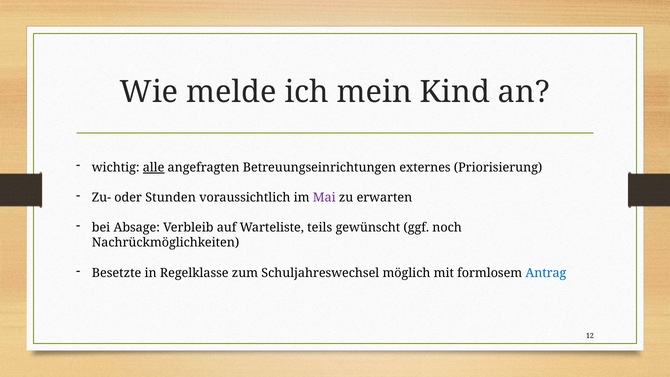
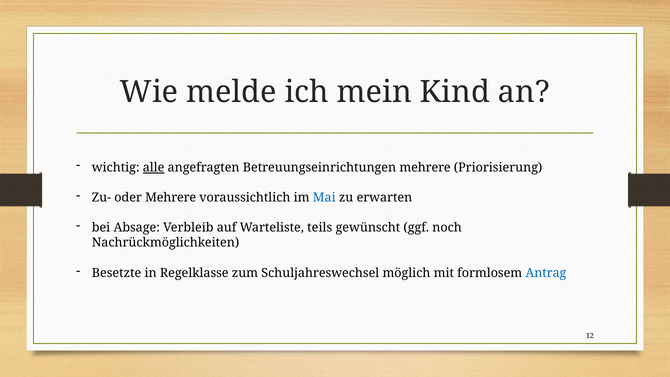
Betreuungseinrichtungen externes: externes -> mehrere (425, 167)
oder Stunden: Stunden -> Mehrere (171, 197)
Mai colour: purple -> blue (324, 197)
